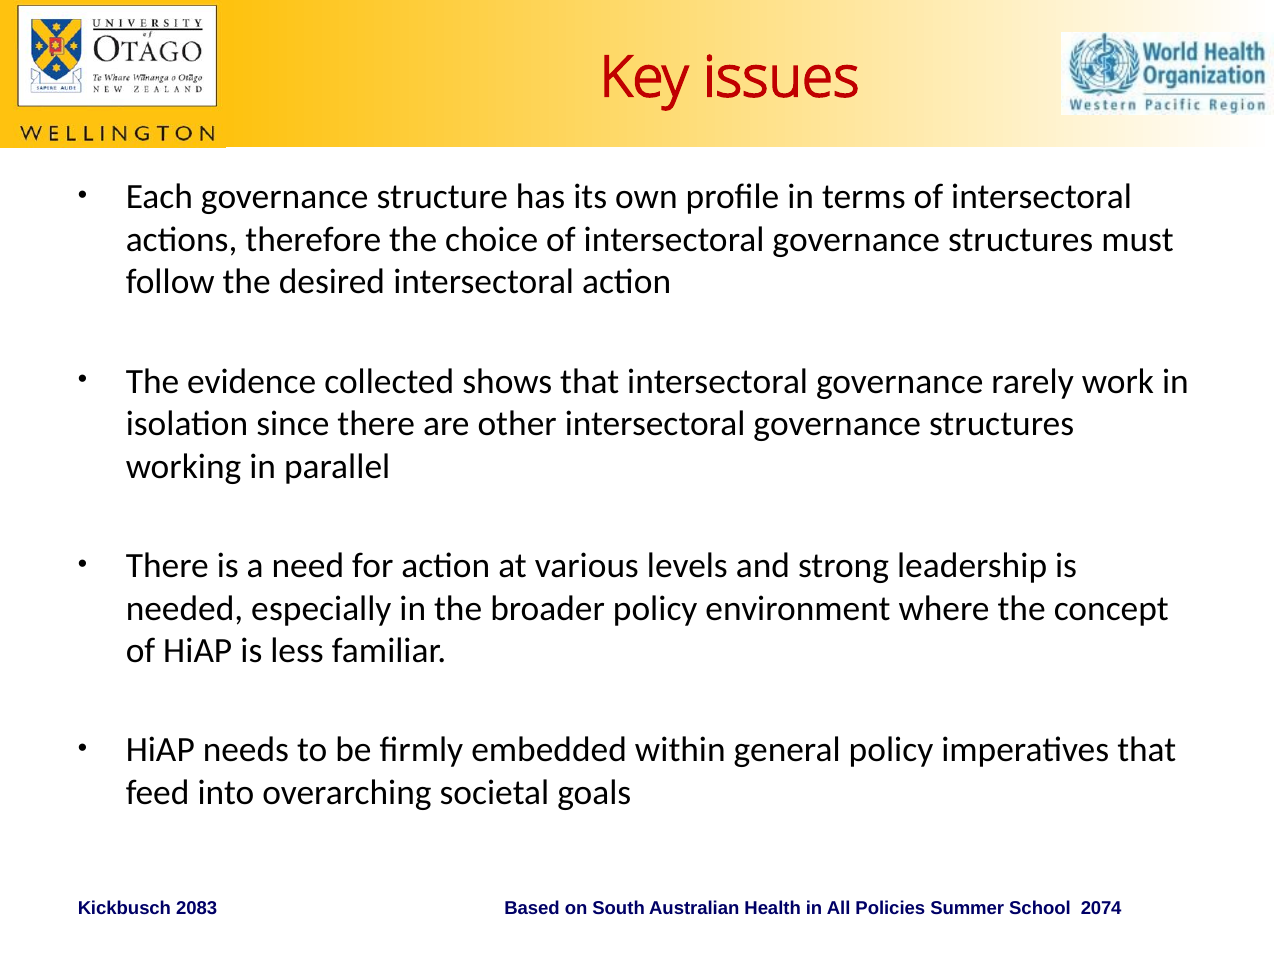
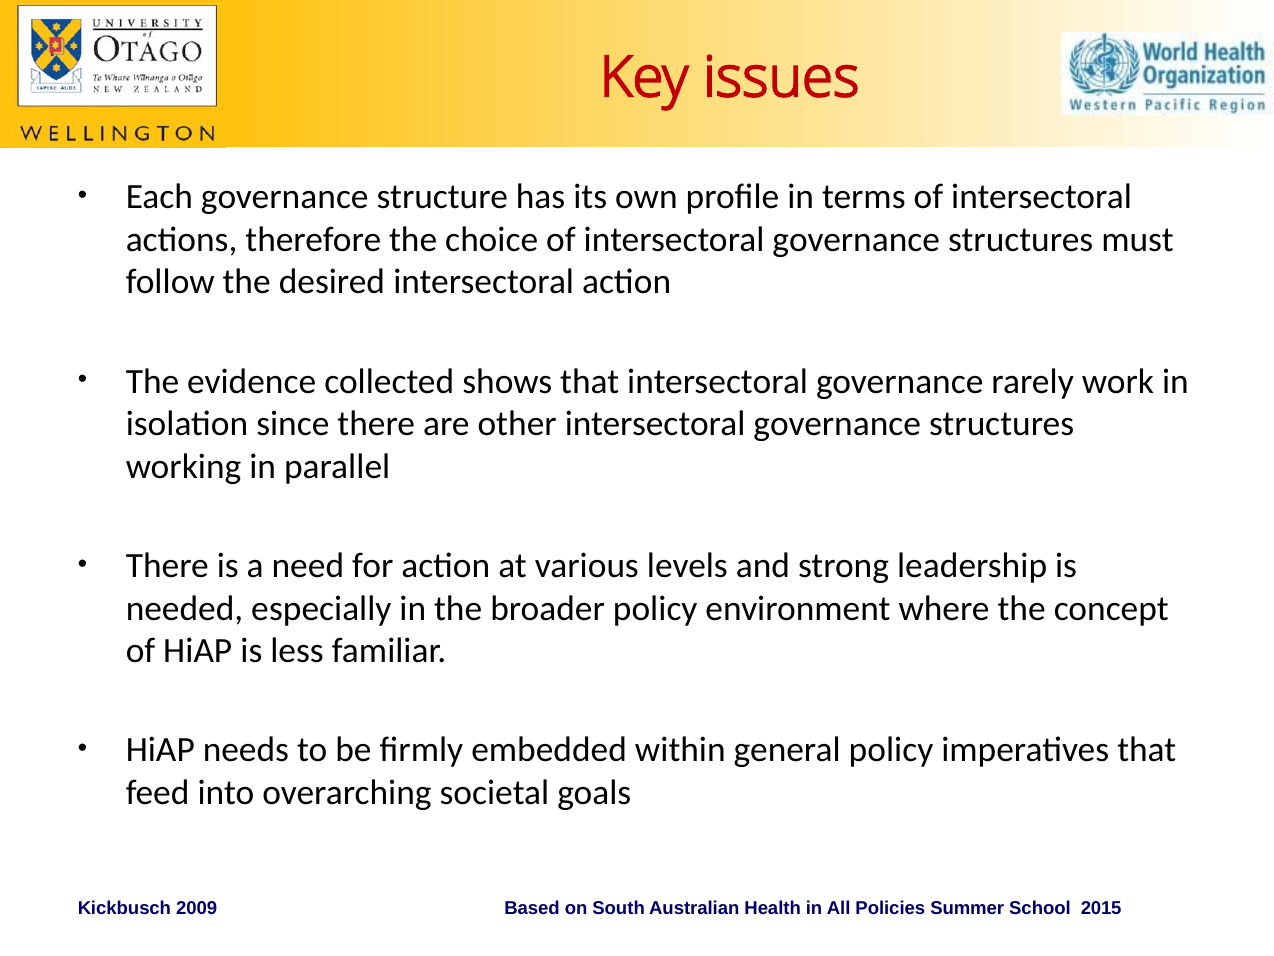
2083: 2083 -> 2009 (197, 908)
2074: 2074 -> 2015 (1101, 908)
